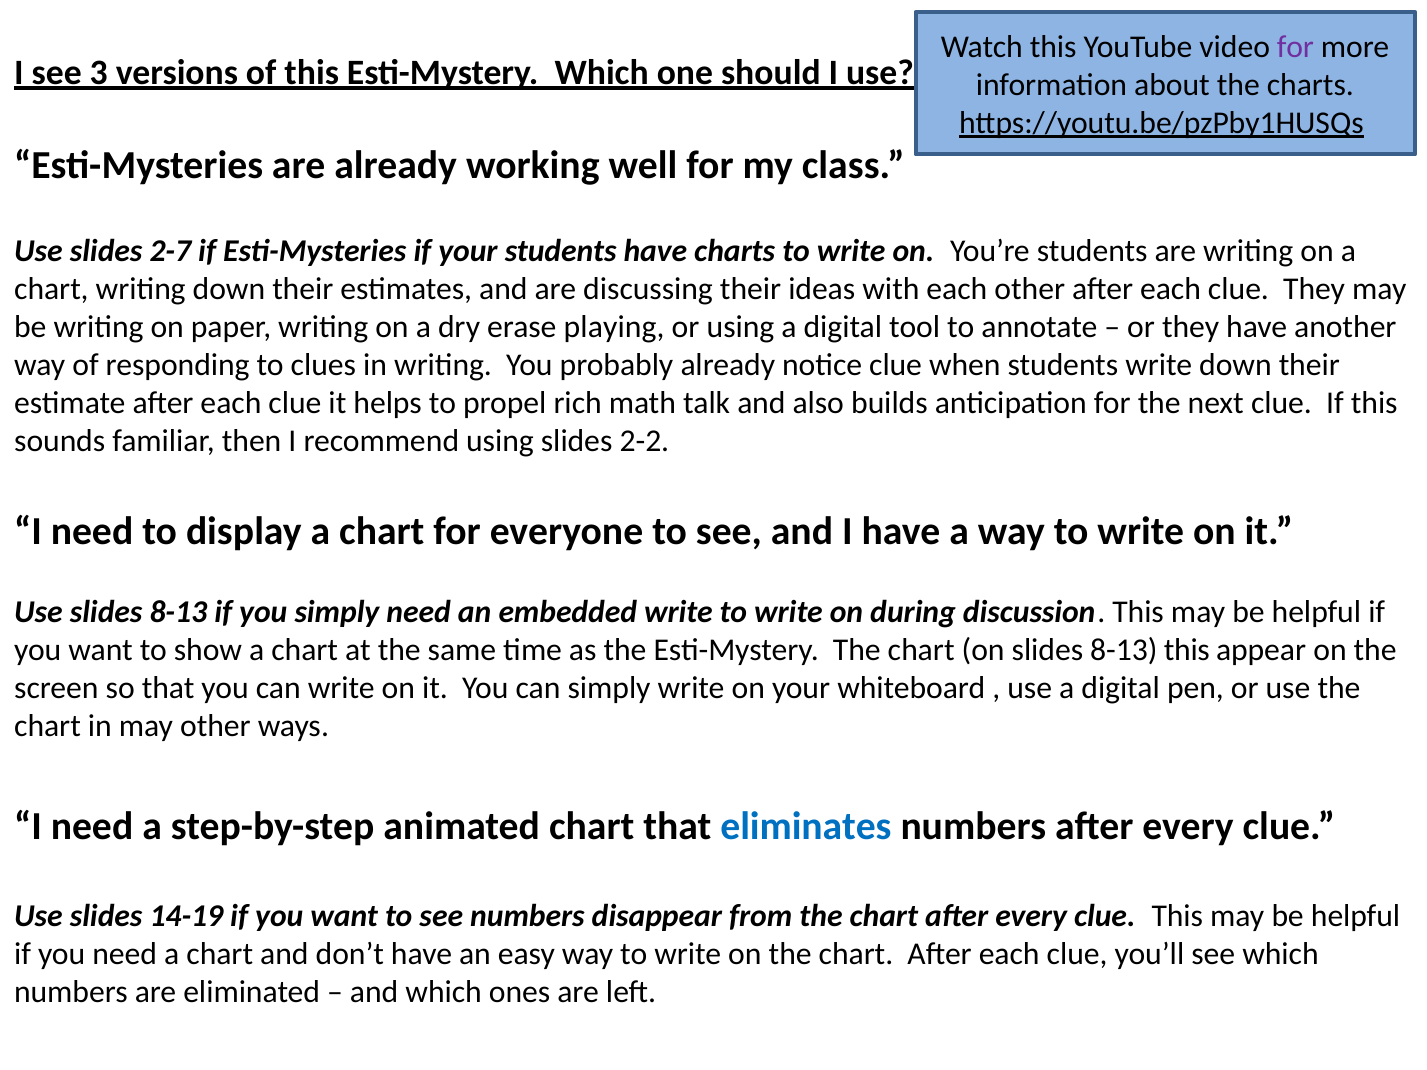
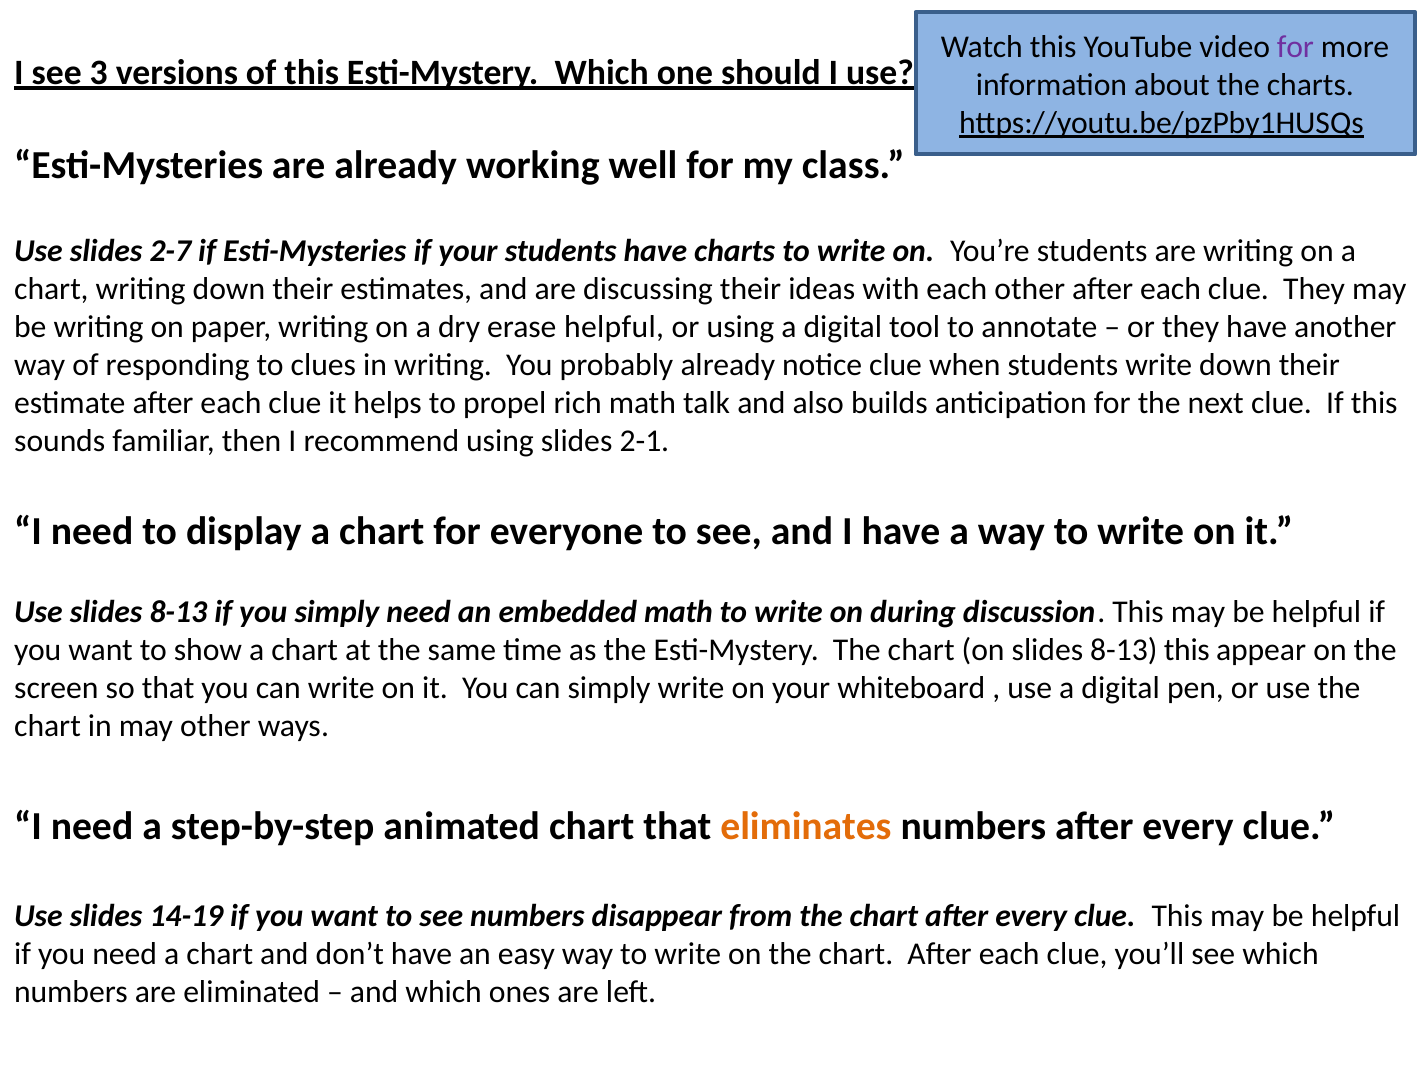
erase playing: playing -> helpful (614, 327)
2-2: 2-2 -> 2-1 (644, 441)
embedded write: write -> math (678, 612)
eliminates colour: blue -> orange (806, 827)
